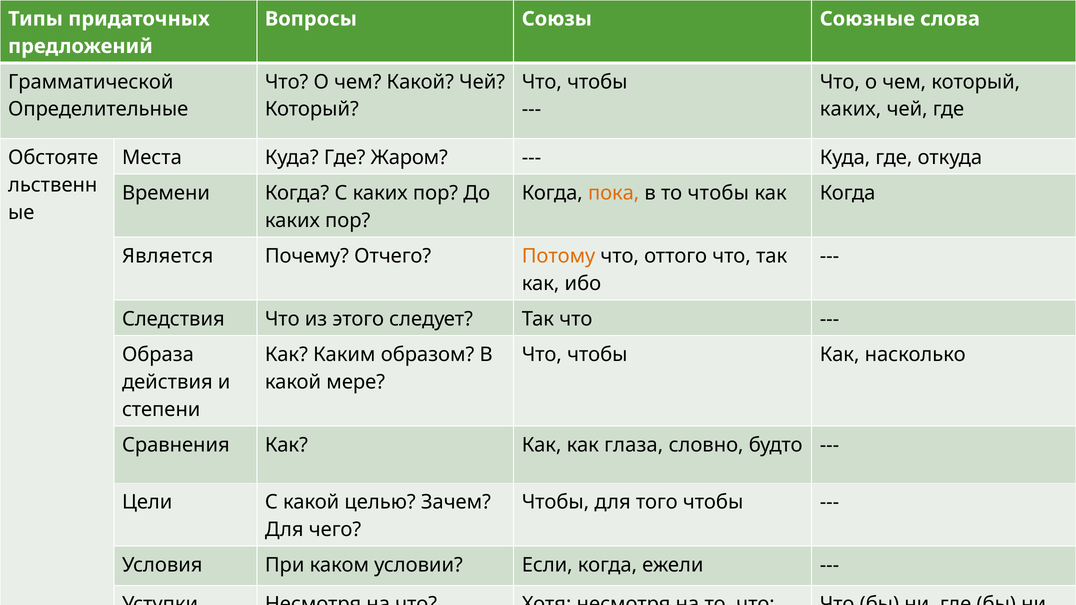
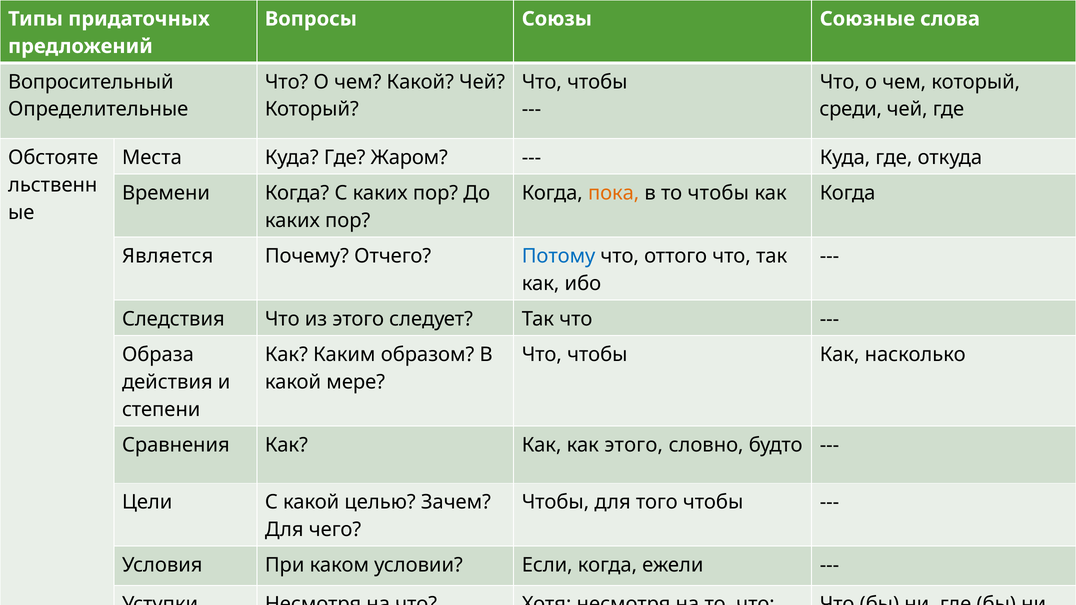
Грамматической: Грамматической -> Вопросительный (91, 82)
каких: каких -> среди (851, 109)
Потому colour: orange -> blue (559, 256)
как глаза: глаза -> этого (634, 445)
